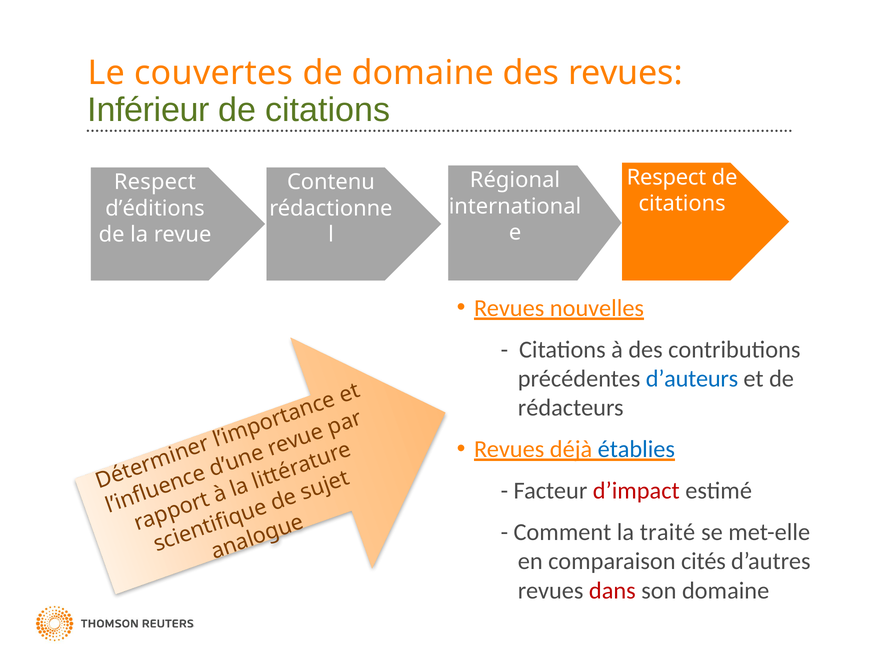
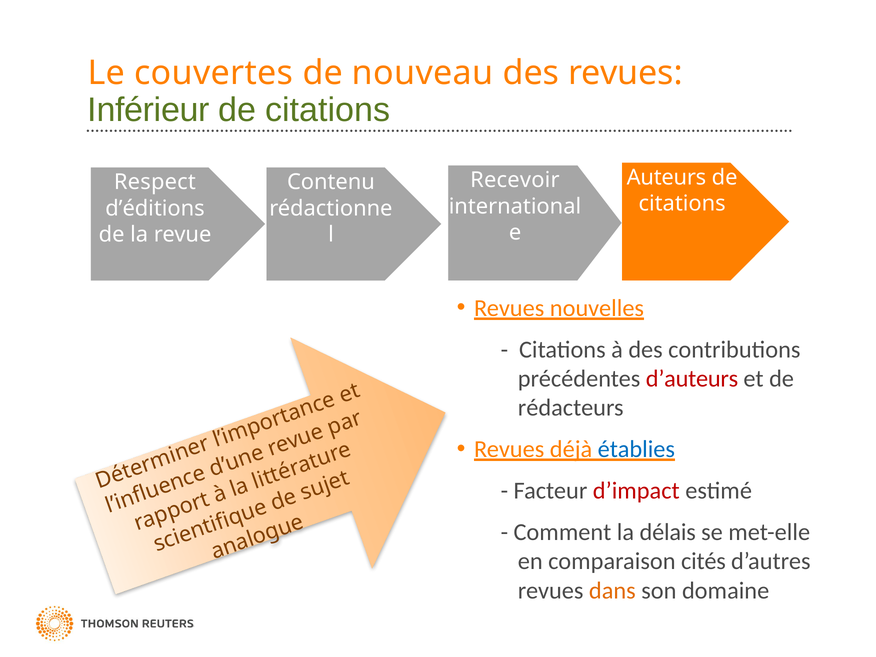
de domaine: domaine -> nouveau (423, 73)
Respect: Respect -> Auteurs (666, 177)
Régional: Régional -> Recevoir (515, 180)
d’auteurs colour: blue -> red (692, 379)
traité: traité -> délais (668, 532)
dans colour: red -> orange (612, 591)
